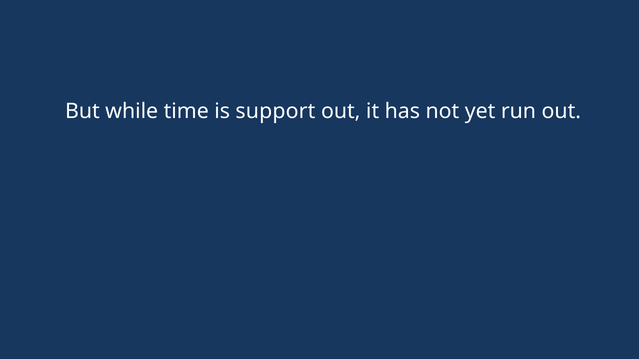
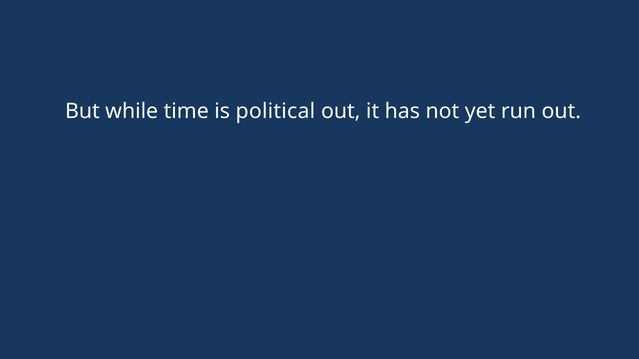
support: support -> political (275, 112)
